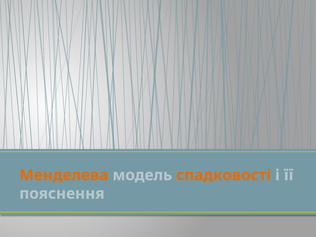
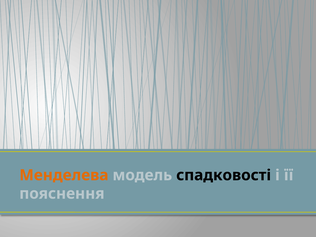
спадковості colour: orange -> black (224, 175)
